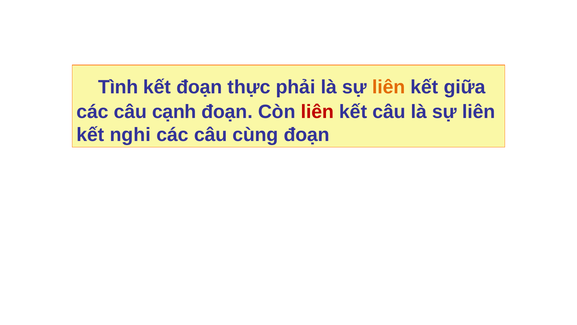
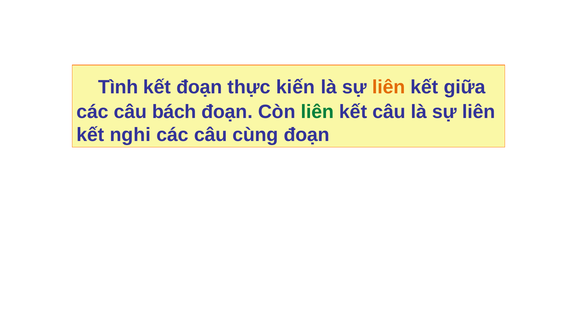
phải: phải -> kiến (296, 87)
cạnh: cạnh -> bách (174, 112)
liên colour: red -> green (317, 112)
